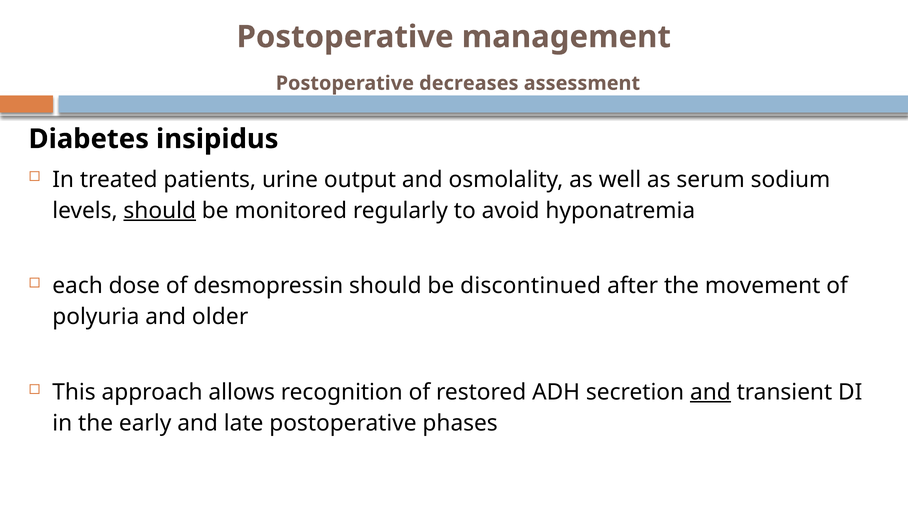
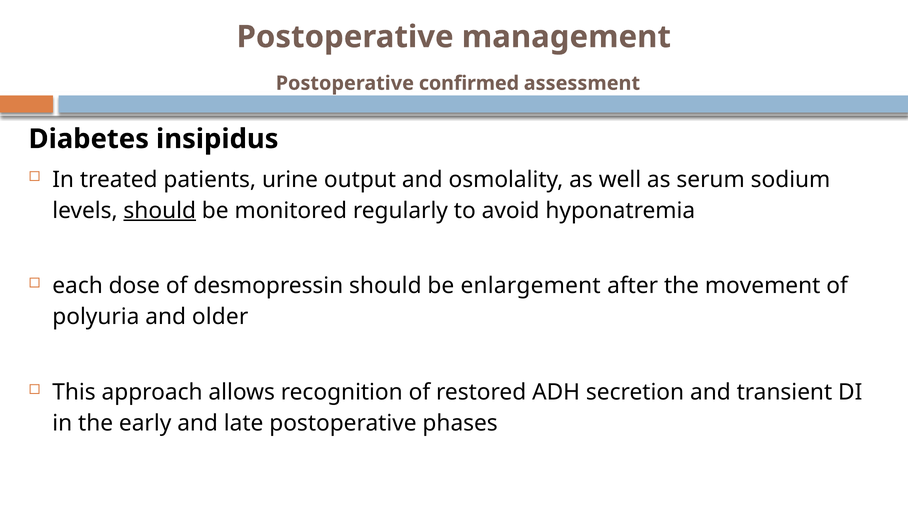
decreases: decreases -> confirmed (469, 83)
discontinued: discontinued -> enlargement (531, 286)
and underline: present -> none (710, 392)
